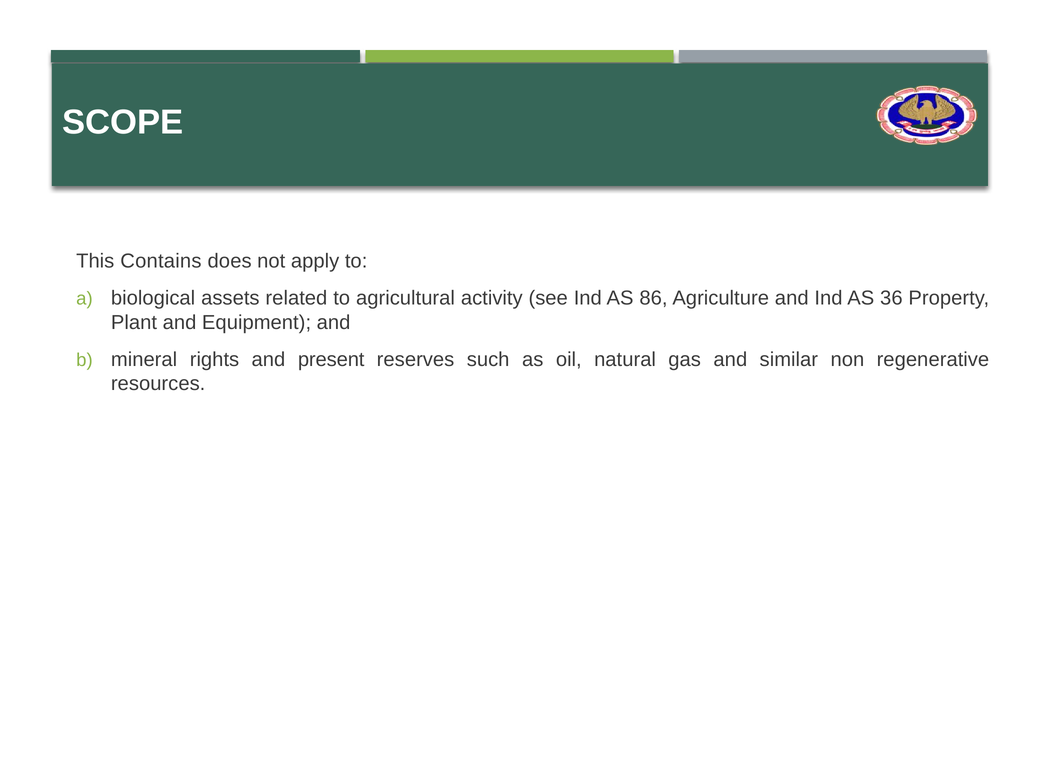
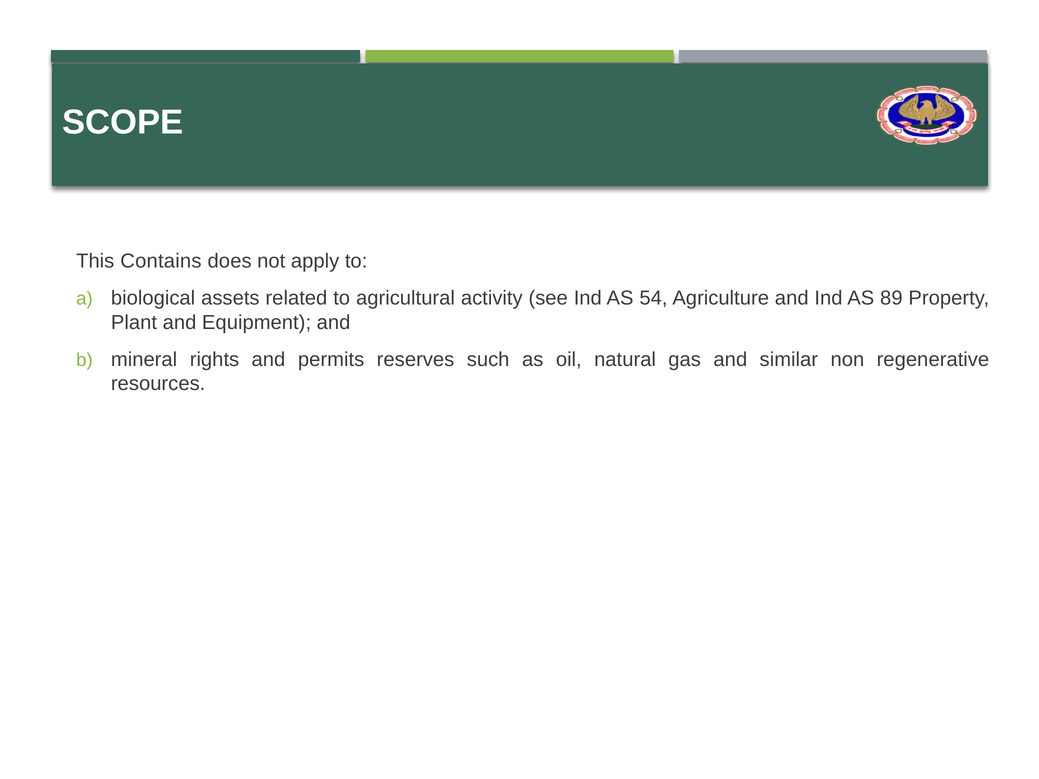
86: 86 -> 54 (654, 298)
36: 36 -> 89 (891, 298)
present: present -> permits (331, 360)
